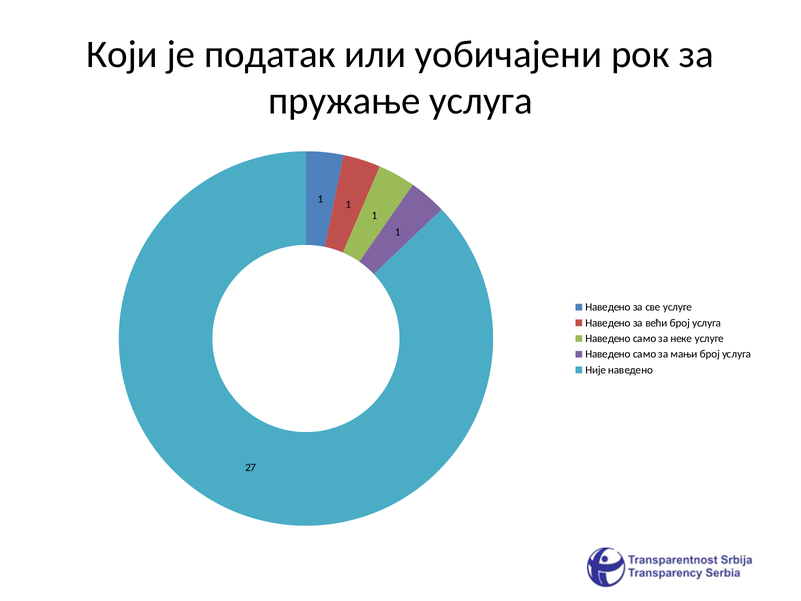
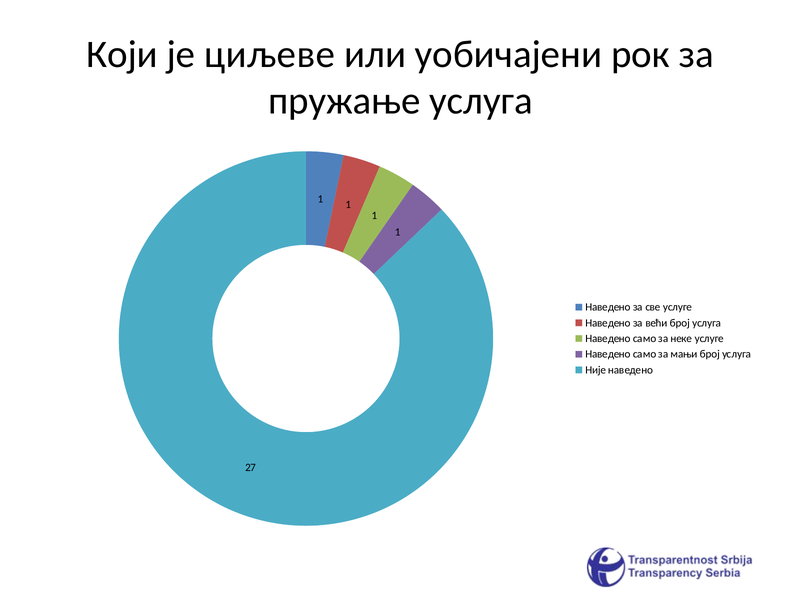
податак: податак -> циљеве (270, 54)
